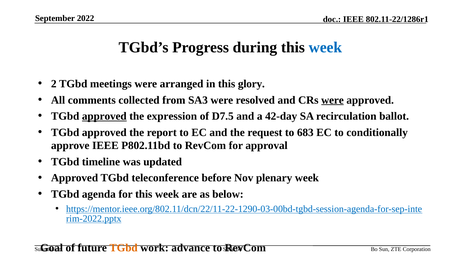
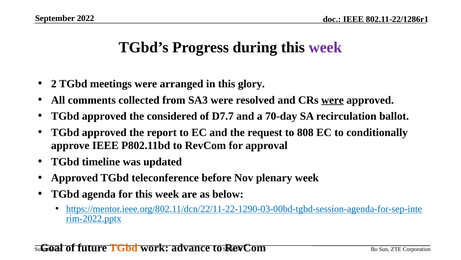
week colour: blue -> purple (325, 47)
approved underline: present -> none (104, 116)
expression: expression -> considered (172, 116)
D7.5: D7.5 -> D7.7 (223, 116)
42-day: 42-day -> 70-day (281, 116)
683: 683 -> 808 (305, 132)
